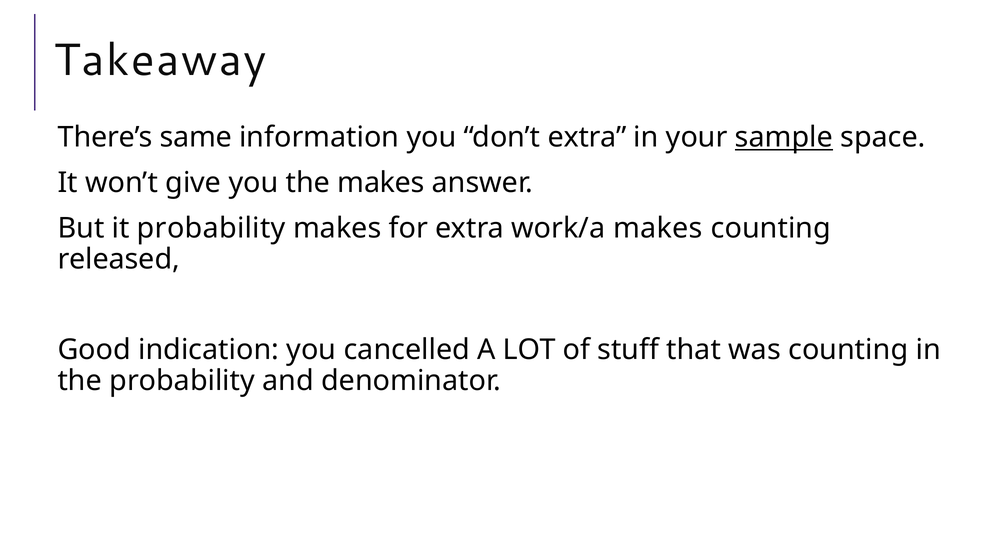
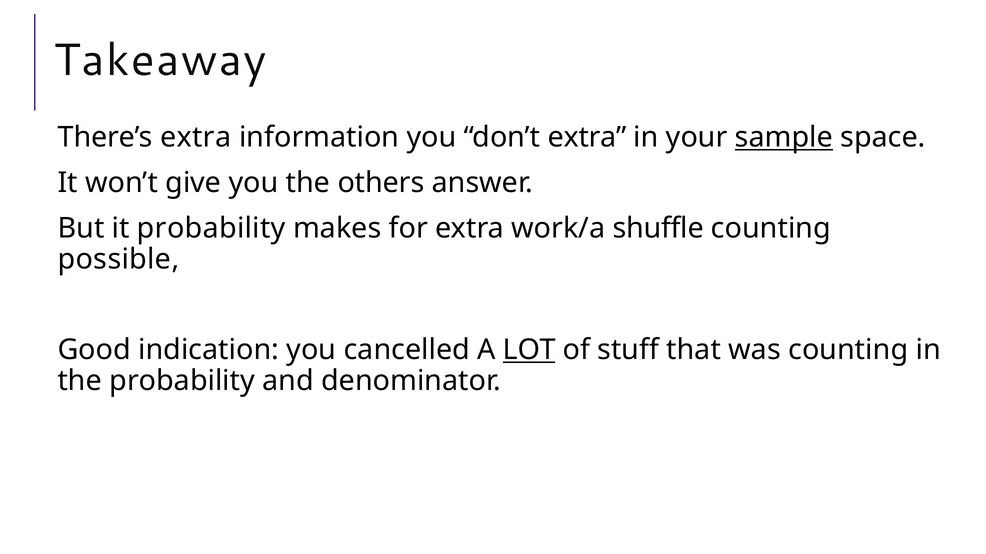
There’s same: same -> extra (196, 137)
the makes: makes -> others (381, 183)
work/a makes: makes -> shuffle (658, 228)
released: released -> possible (119, 259)
LOT underline: none -> present (529, 350)
